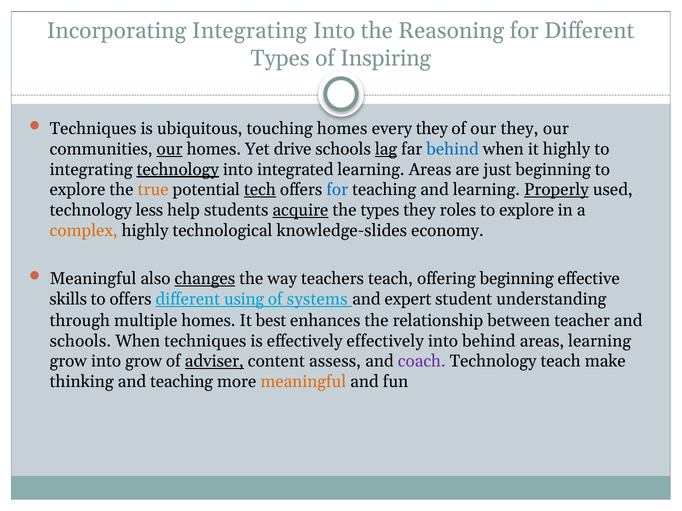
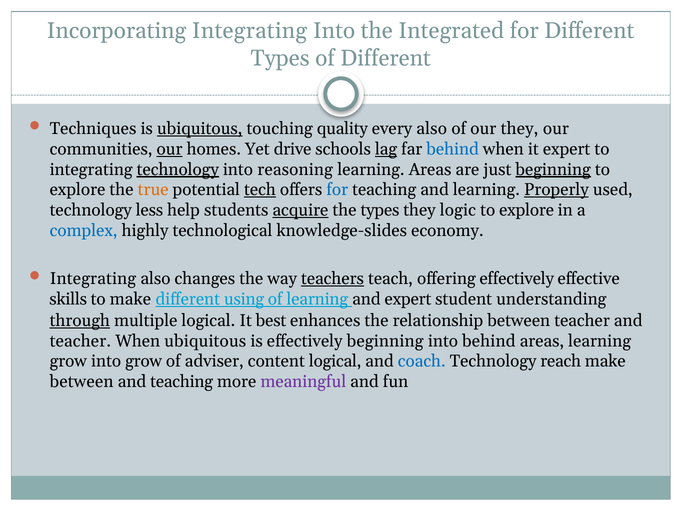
Reasoning: Reasoning -> Integrated (451, 31)
of Inspiring: Inspiring -> Different (386, 58)
ubiquitous underline: none -> present (200, 129)
touching homes: homes -> quality (342, 129)
every they: they -> also (432, 129)
it highly: highly -> expert (567, 149)
integrated: integrated -> reasoning (295, 170)
beginning underline: none -> present (553, 170)
roles: roles -> logic (458, 211)
complex colour: orange -> blue (84, 231)
Meaningful: Meaningful -> Integrating (93, 279)
changes underline: present -> none (205, 279)
teachers underline: none -> present (333, 279)
offering beginning: beginning -> effectively (517, 279)
to offers: offers -> make (130, 299)
of systems: systems -> learning (317, 299)
through underline: none -> present (80, 321)
multiple homes: homes -> logical (208, 321)
schools: schools -> teacher (80, 341)
When techniques: techniques -> ubiquitous (205, 341)
effectively effectively: effectively -> beginning (385, 341)
adviser underline: present -> none (214, 362)
content assess: assess -> logical (335, 362)
coach colour: purple -> blue (422, 362)
Technology teach: teach -> reach (561, 362)
thinking: thinking -> between (82, 382)
meaningful colour: orange -> purple (303, 382)
